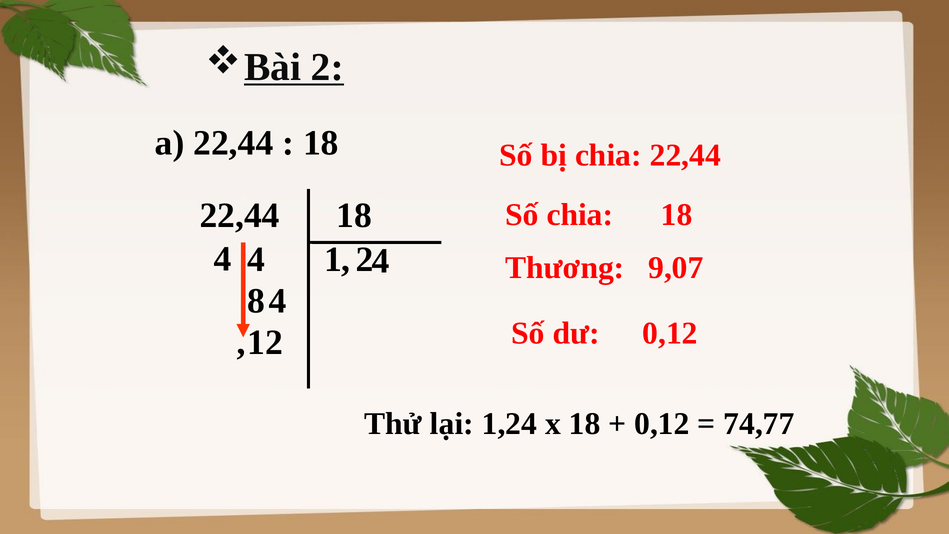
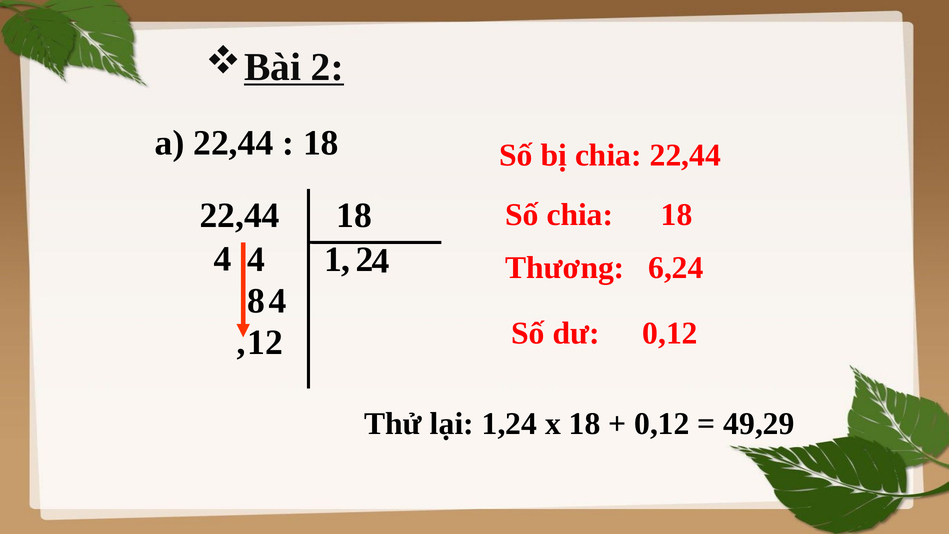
9,07: 9,07 -> 6,24 (676, 268)
74,77: 74,77 -> 49,29 (759, 424)
